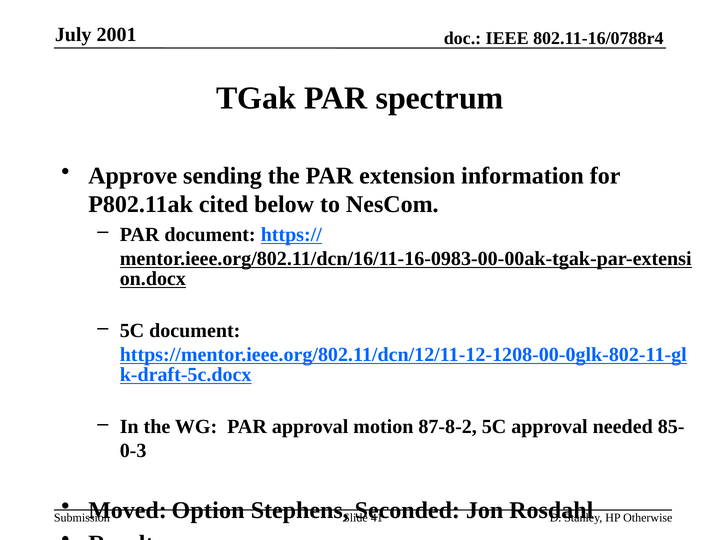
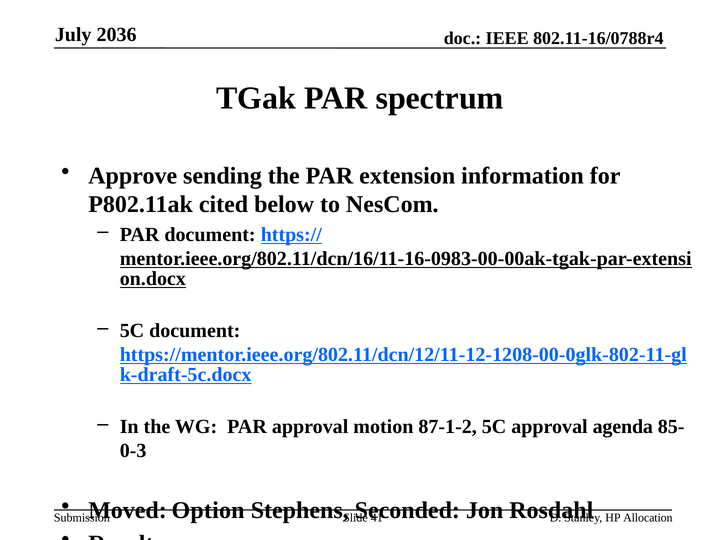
2001: 2001 -> 2036 (117, 35)
87-8-2: 87-8-2 -> 87-1-2 (448, 427)
needed: needed -> agenda (623, 427)
Otherwise: Otherwise -> Allocation (648, 518)
